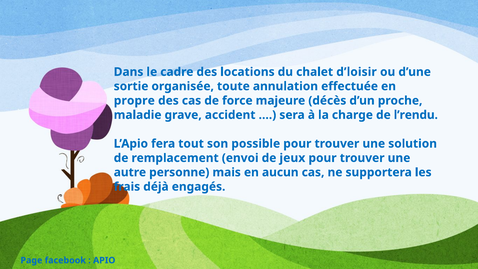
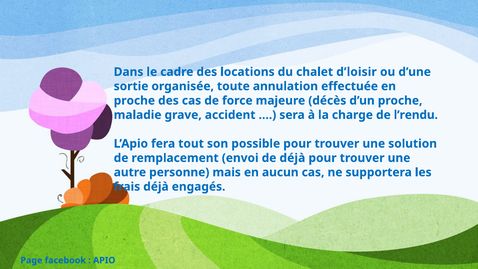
propre: propre -> proche (134, 101)
de jeux: jeux -> déjà (292, 158)
